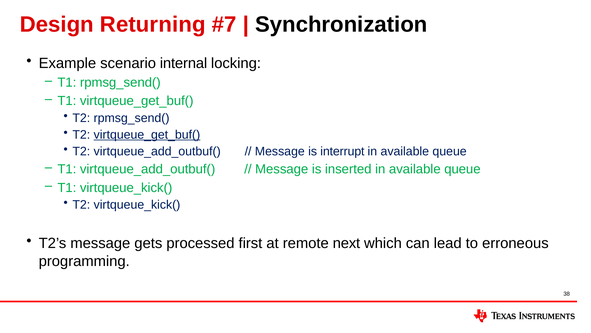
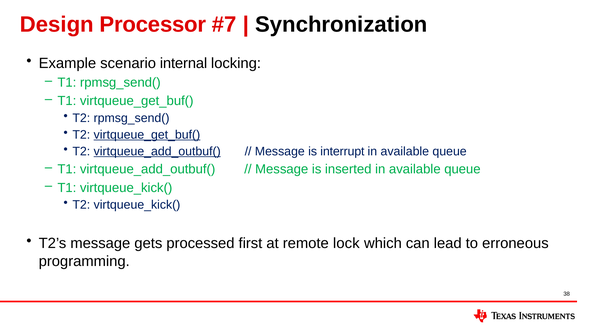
Returning: Returning -> Processor (153, 25)
virtqueue_add_outbuf( underline: none -> present (157, 151)
next: next -> lock (346, 243)
